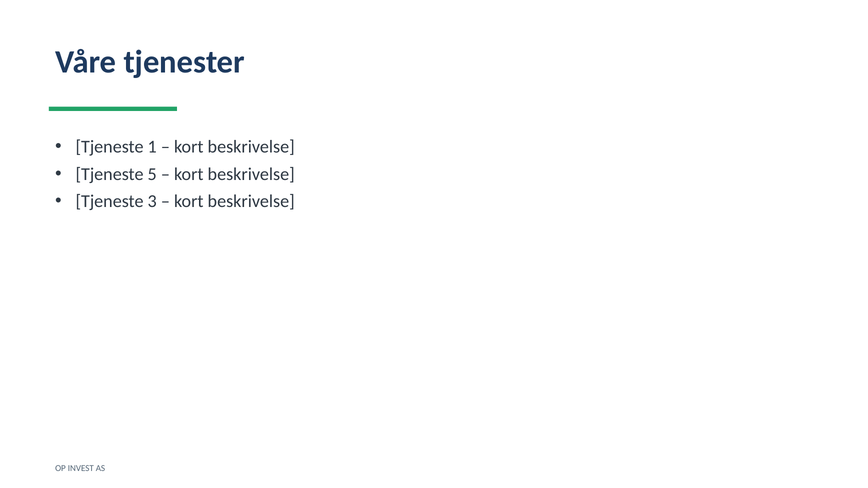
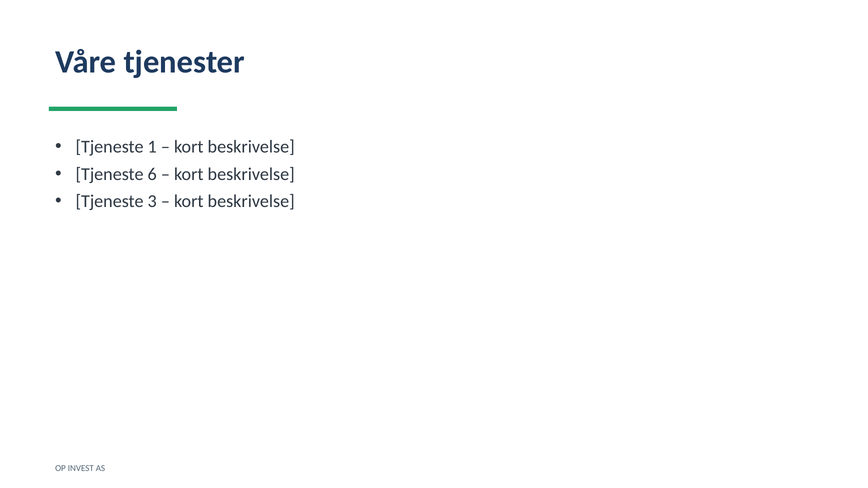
5: 5 -> 6 (152, 174)
